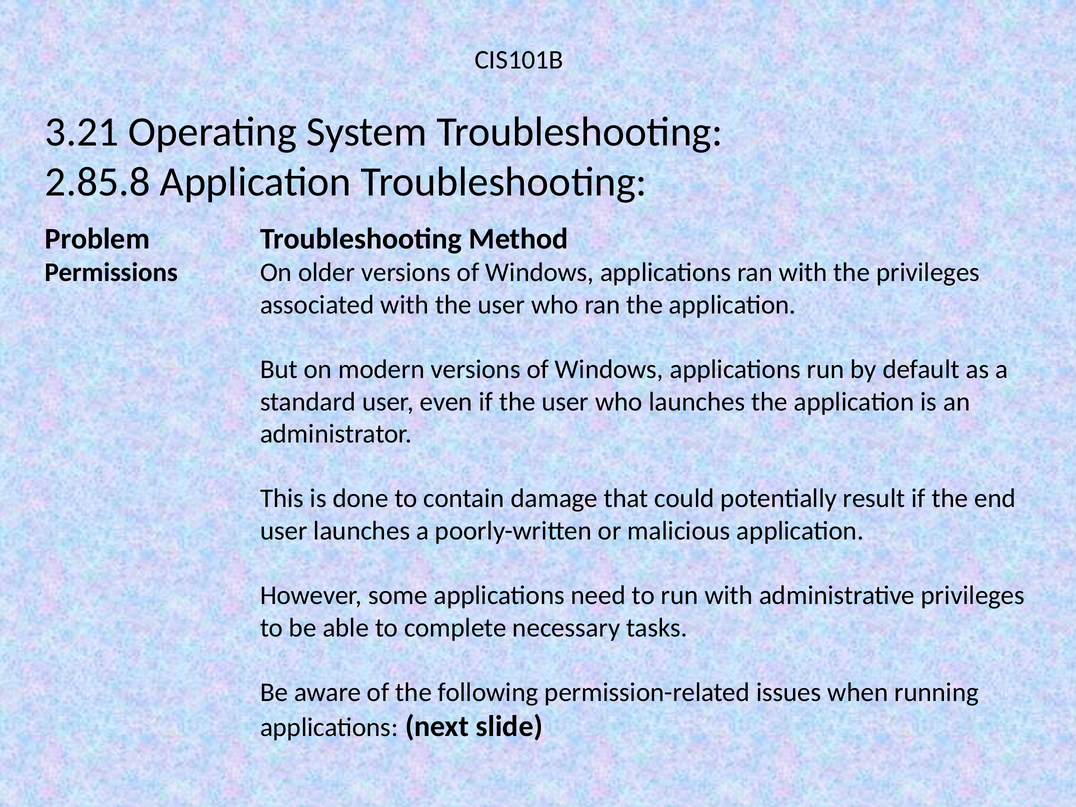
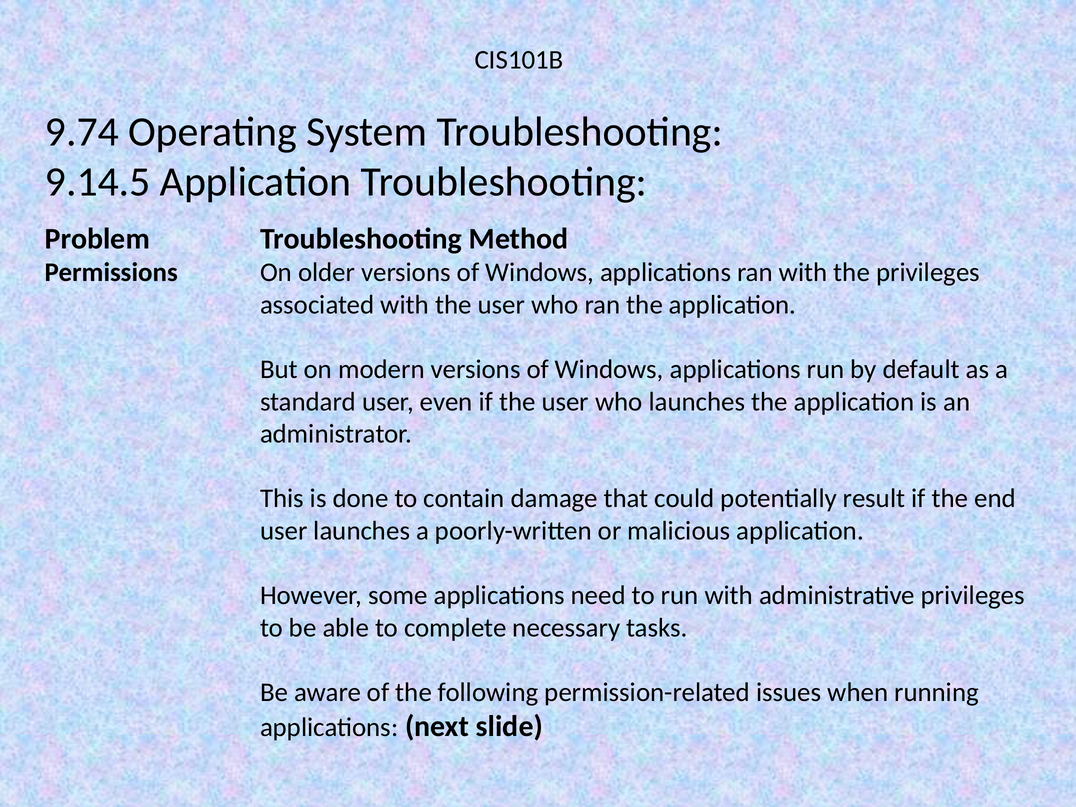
3.21: 3.21 -> 9.74 (82, 132)
2.85.8: 2.85.8 -> 9.14.5 (98, 182)
